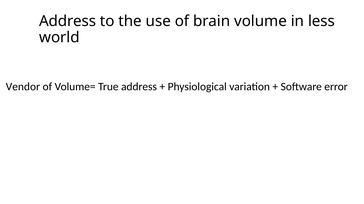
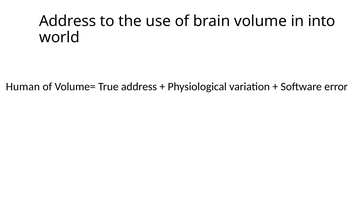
less: less -> into (322, 21)
Vendor: Vendor -> Human (23, 87)
